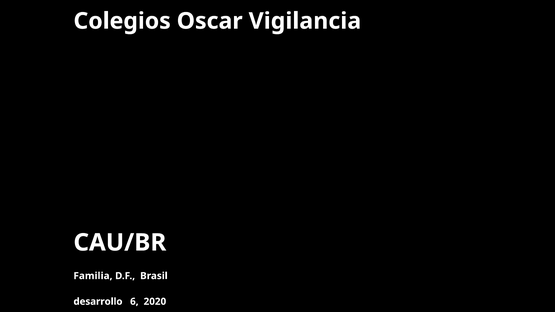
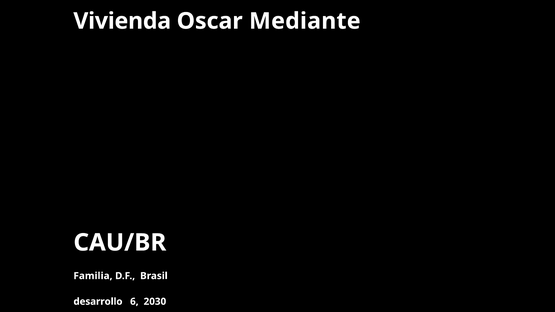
Colegios: Colegios -> Vivienda (122, 21)
Vigilancia: Vigilancia -> Mediante (305, 21)
2020: 2020 -> 2030 (155, 302)
